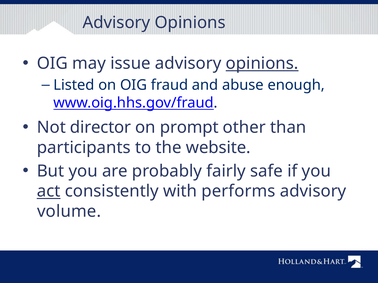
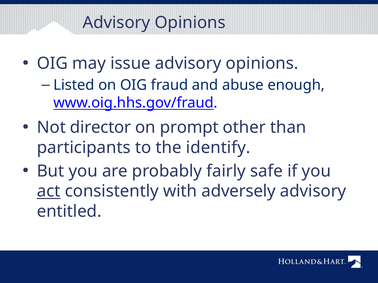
opinions underline: present -> none (262, 64)
website: website -> identify (218, 148)
performs: performs -> adversely (239, 192)
volume: volume -> entitled (69, 212)
